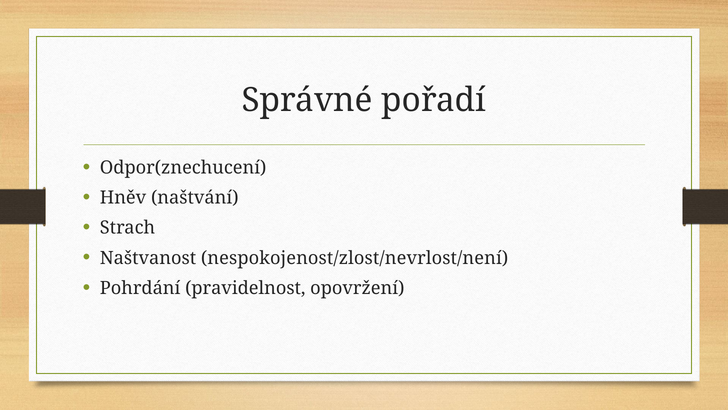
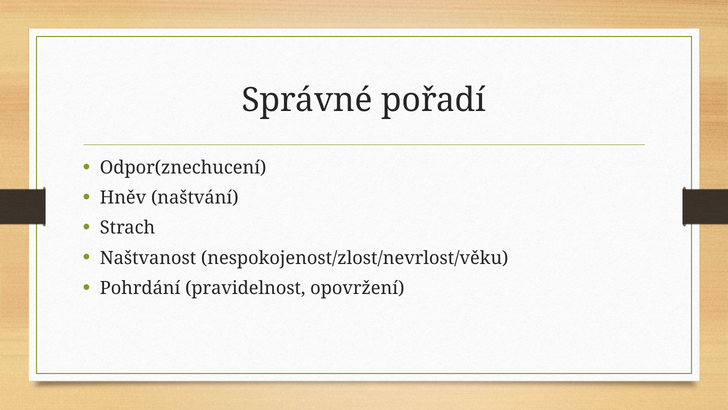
nespokojenost/zlost/nevrlost/není: nespokojenost/zlost/nevrlost/není -> nespokojenost/zlost/nevrlost/věku (355, 258)
